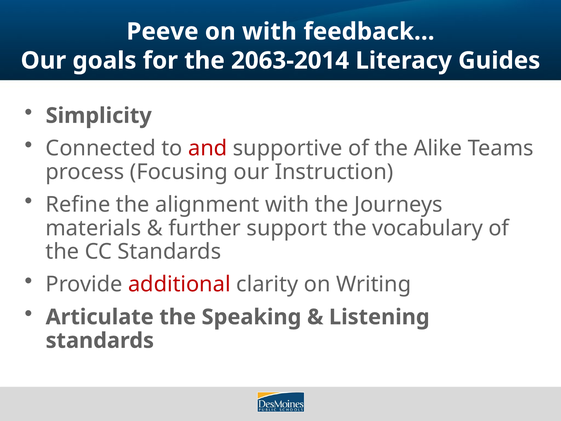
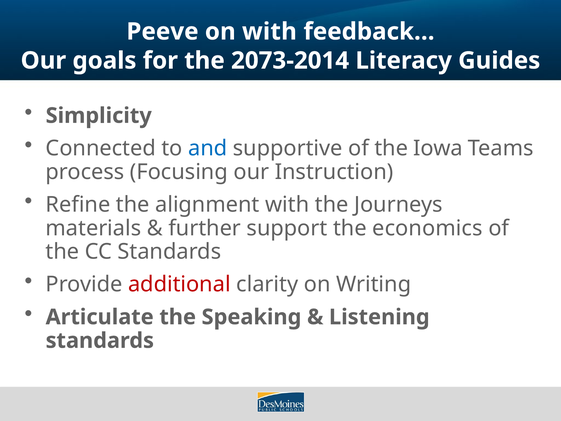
2063-2014: 2063-2014 -> 2073-2014 (290, 61)
and colour: red -> blue (208, 148)
Alike: Alike -> Iowa (438, 148)
vocabulary: vocabulary -> economics (427, 228)
